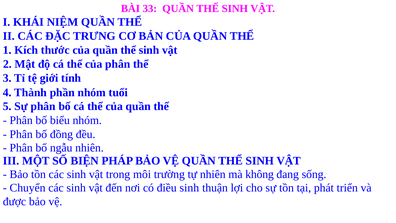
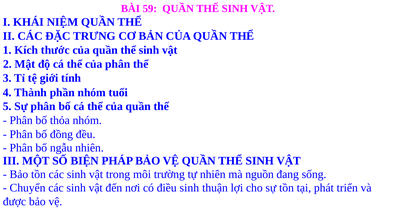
33: 33 -> 59 (150, 9)
biểu: biểu -> thỏa (60, 120)
không: không -> nguồn (260, 174)
